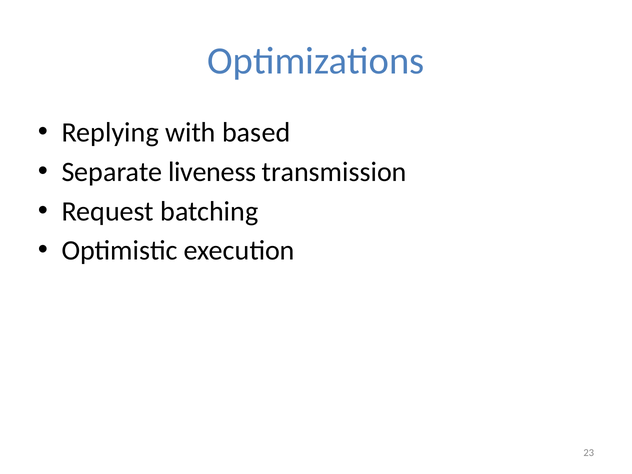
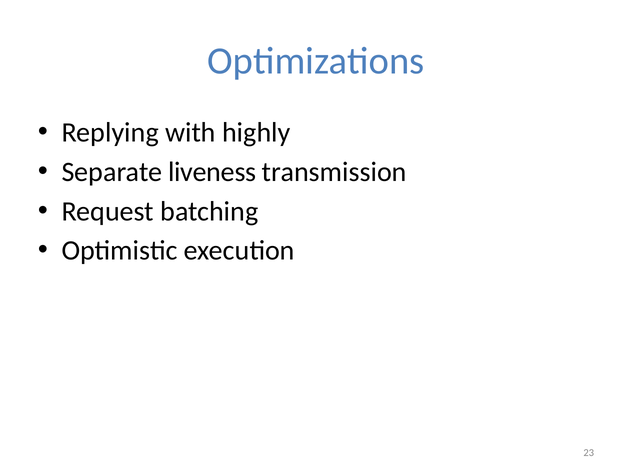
based: based -> highly (256, 133)
